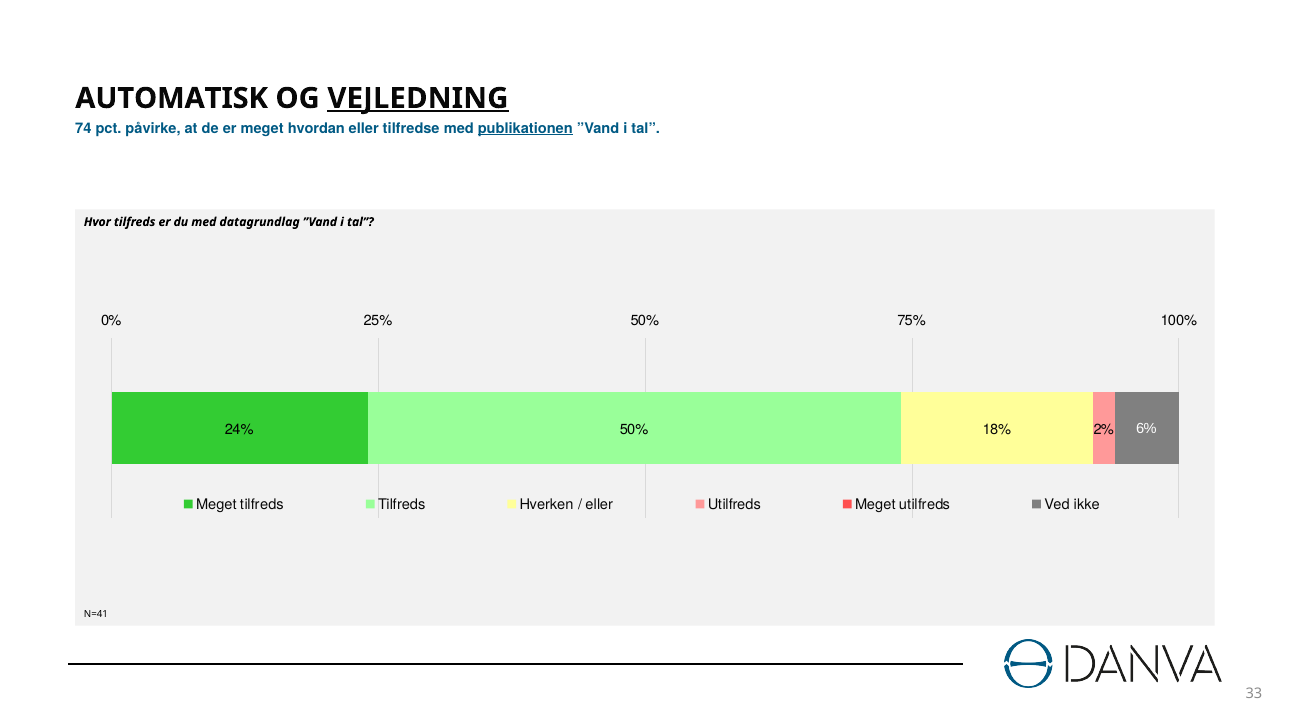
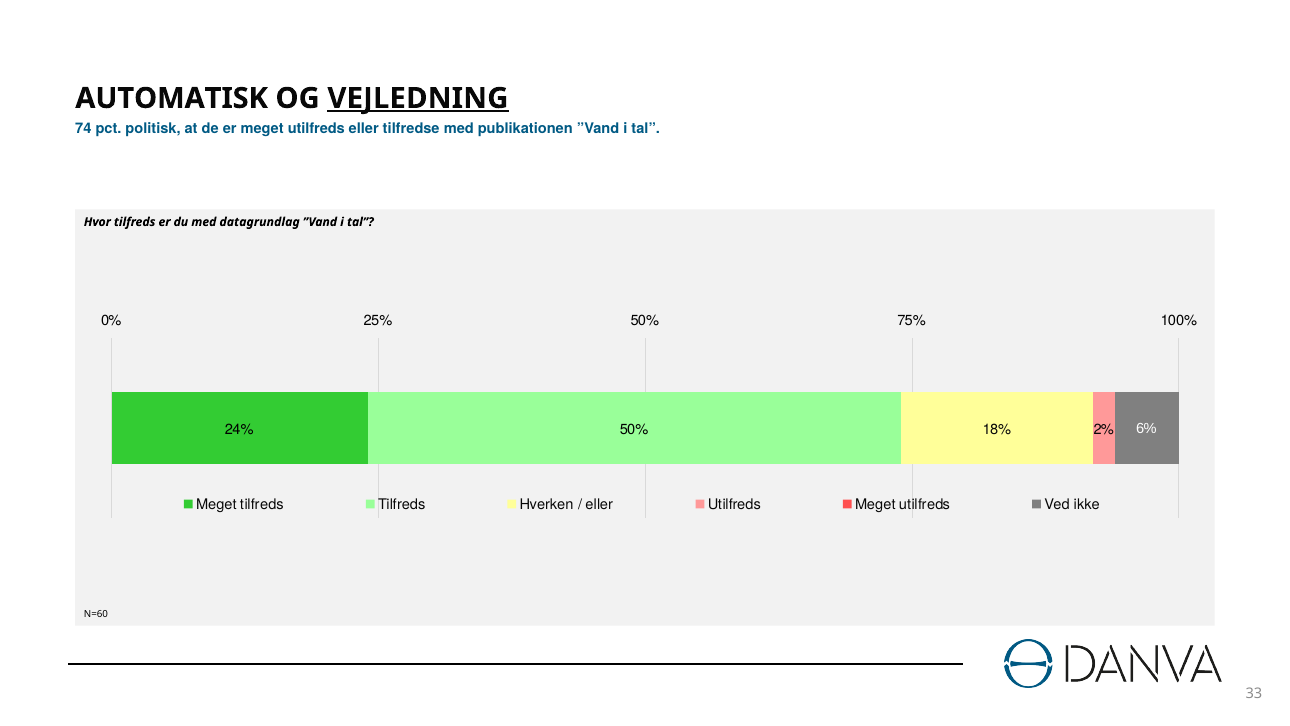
påvirke: påvirke -> politisk (153, 128)
er meget hvordan: hvordan -> utilfreds (316, 128)
publikationen underline: present -> none (525, 128)
N=41: N=41 -> N=60 (96, 614)
